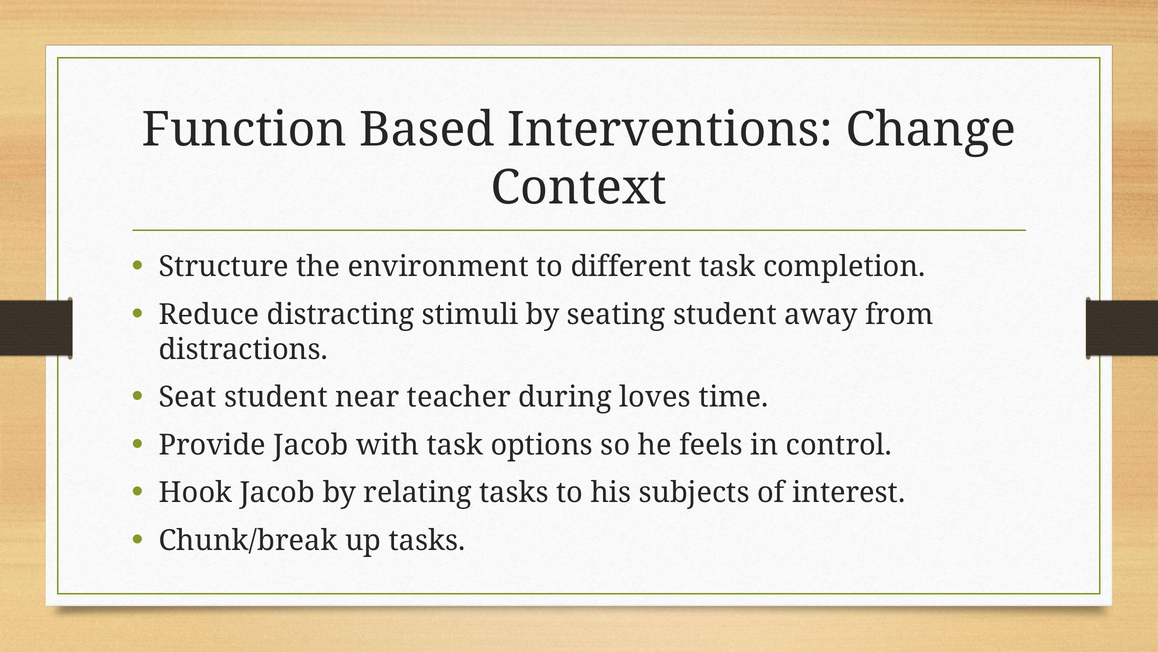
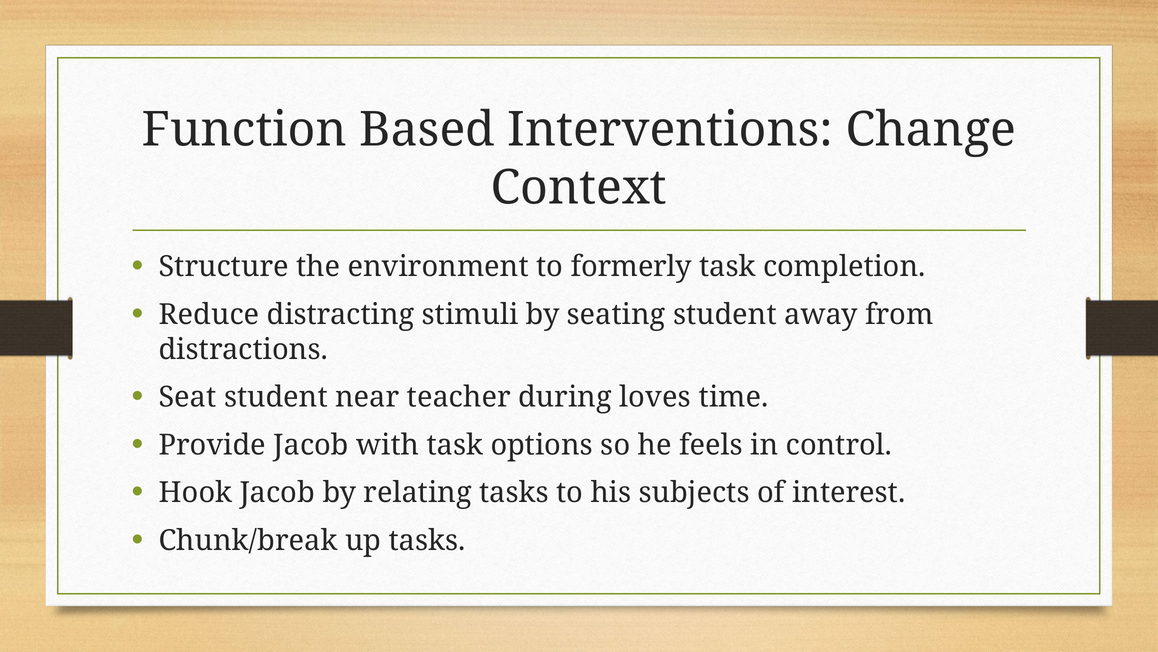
different: different -> formerly (631, 267)
